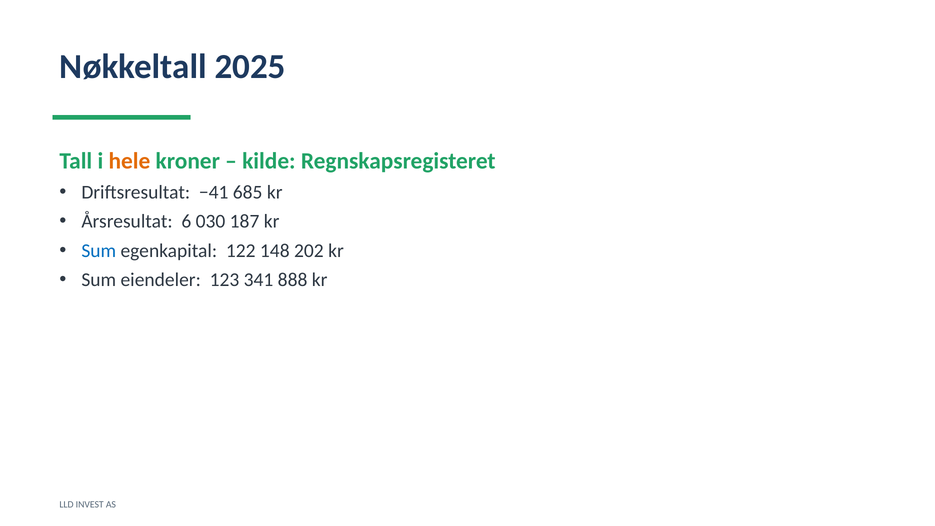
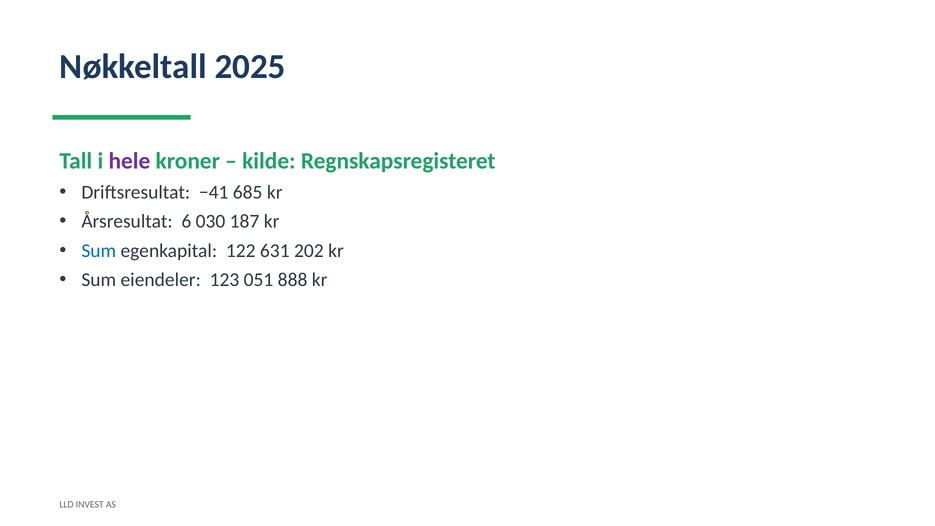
hele colour: orange -> purple (129, 161)
148: 148 -> 631 (275, 251)
341: 341 -> 051 (259, 280)
